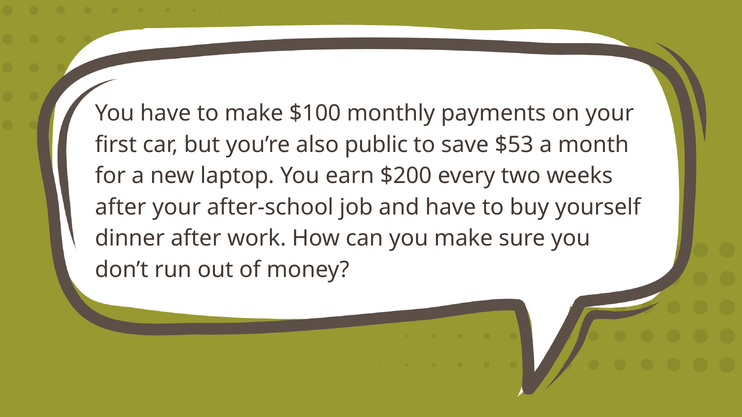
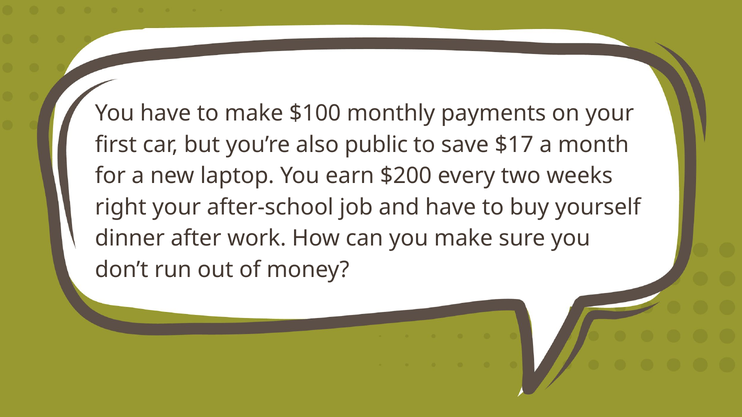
$53: $53 -> $17 (514, 145)
after: after -> right (121, 207)
